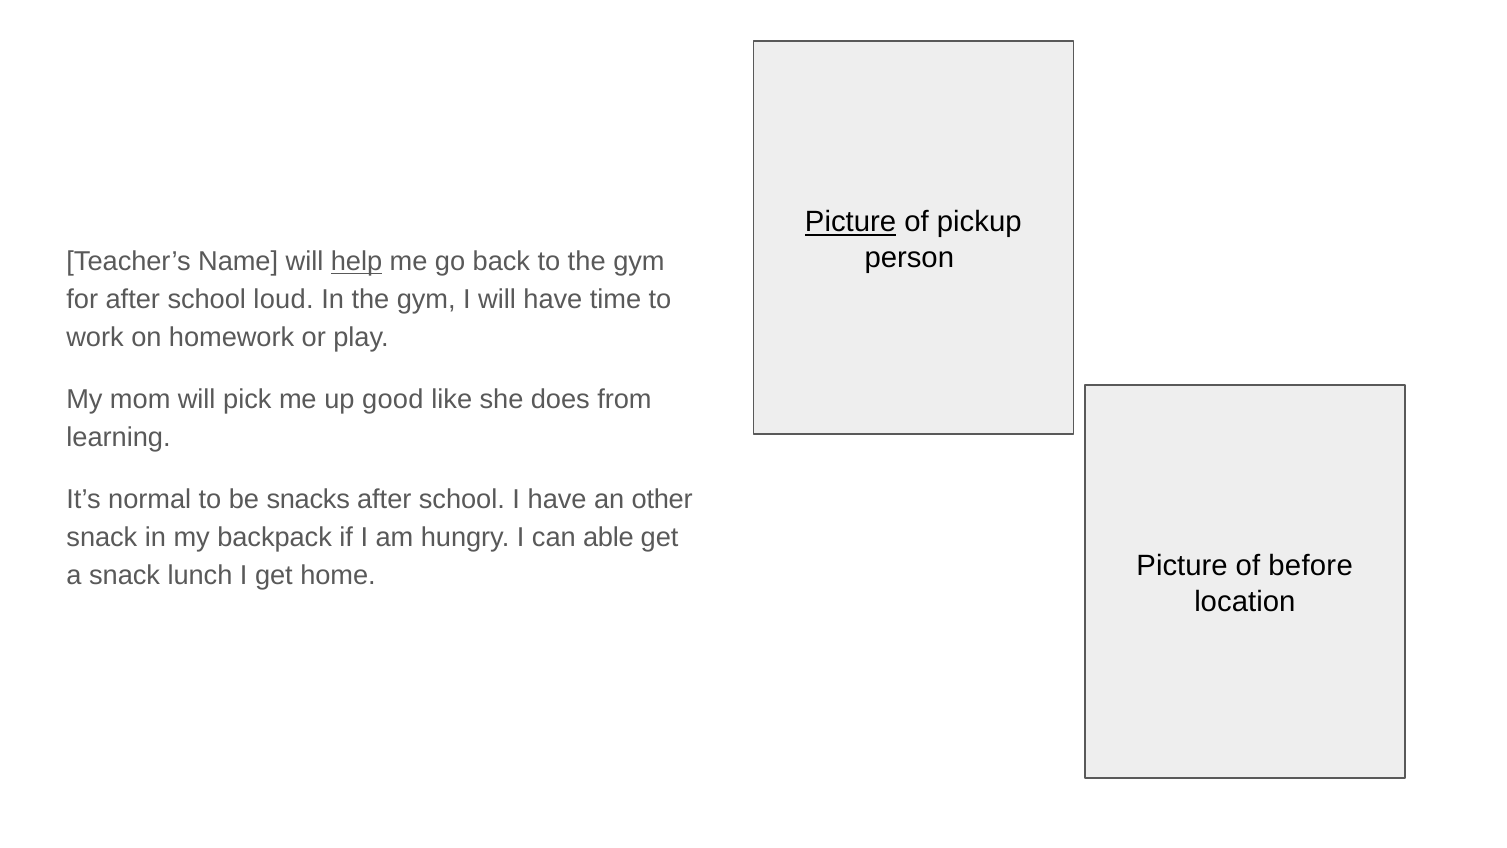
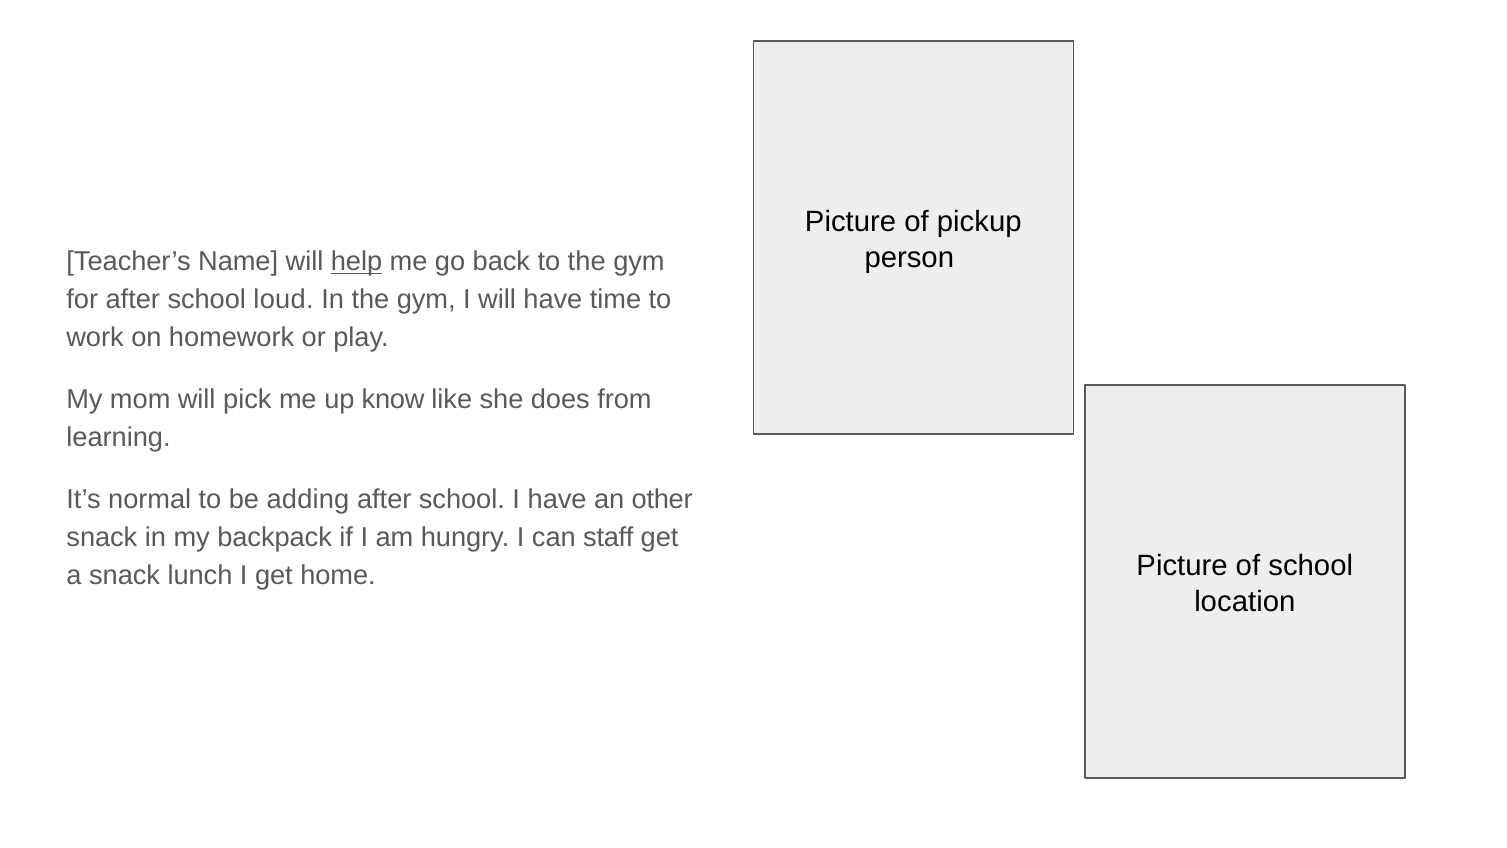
Picture underline: present -> none (851, 222)
good: good -> know (393, 400)
snacks: snacks -> adding (308, 500)
able: able -> staff (608, 537)
of before: before -> school (1311, 566)
